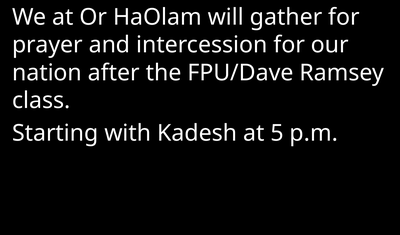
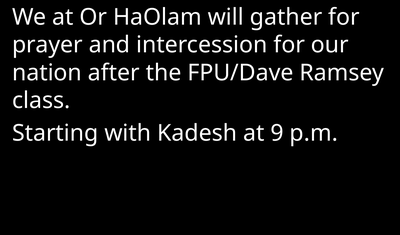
5: 5 -> 9 (277, 133)
